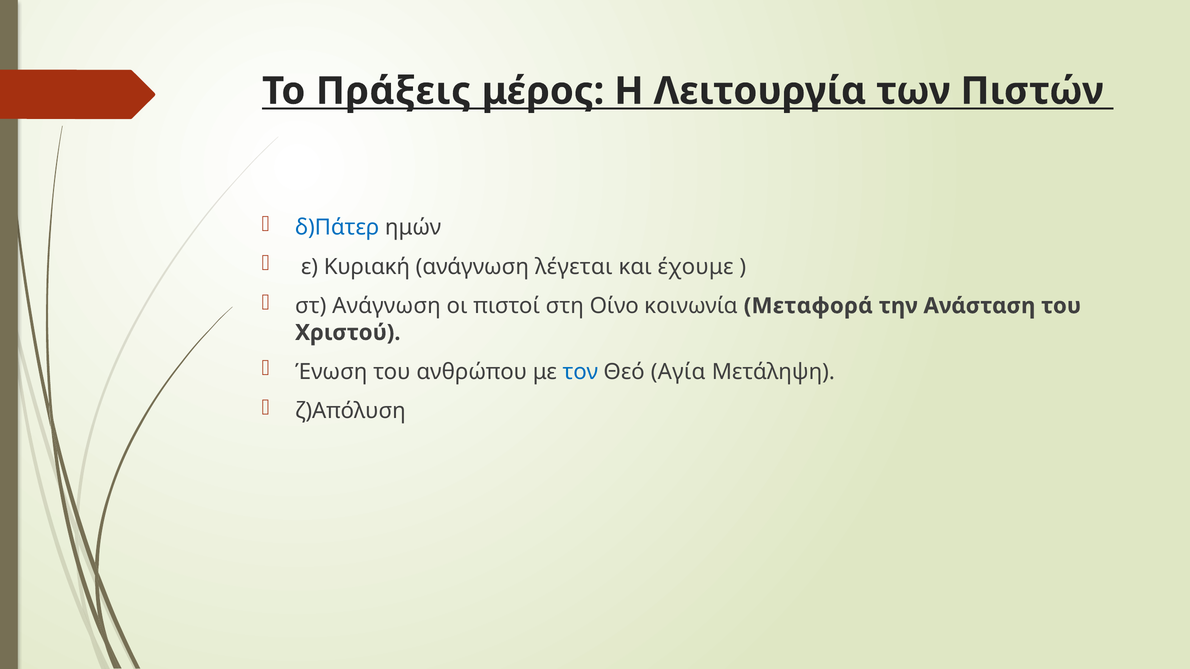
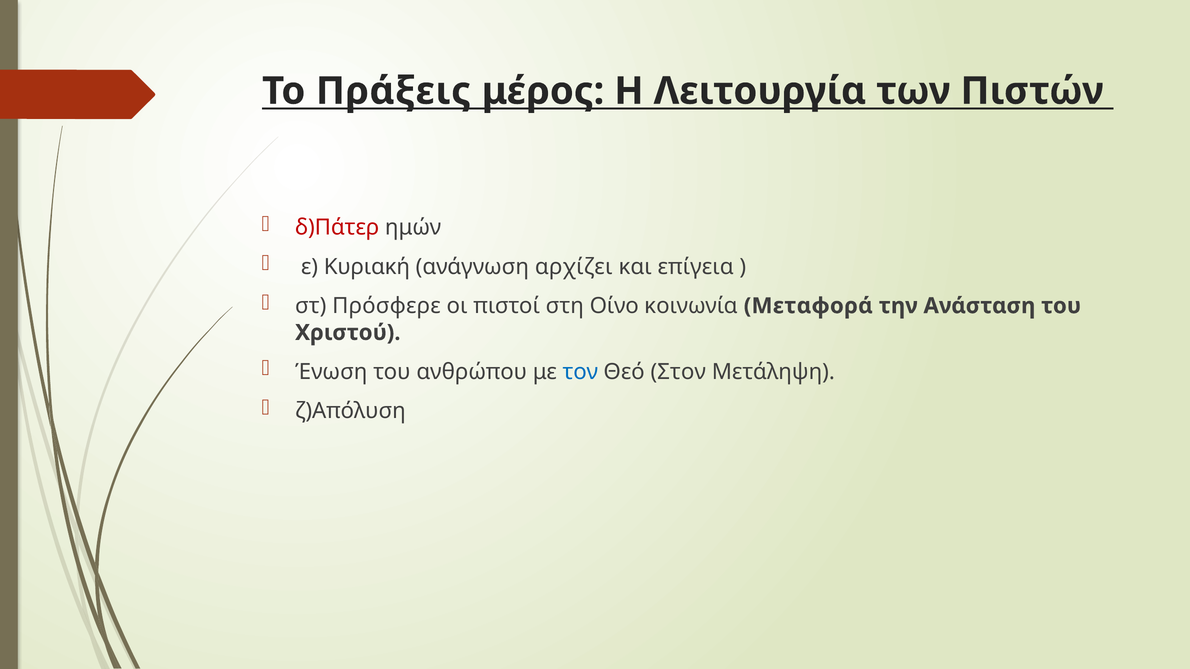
δ)Πάτερ colour: blue -> red (337, 228)
λέγεται: λέγεται -> αρχίζει (574, 267)
έχουμε: έχουμε -> επίγεια (696, 267)
στ Ανάγνωση: Ανάγνωση -> Πρόσφερε (386, 306)
Αγία: Αγία -> Στον (678, 372)
